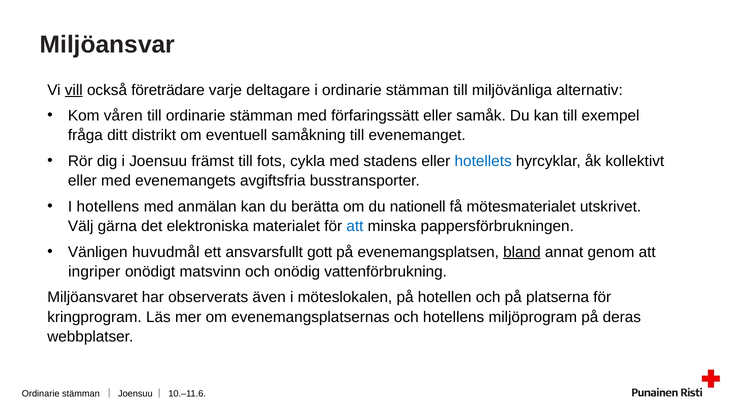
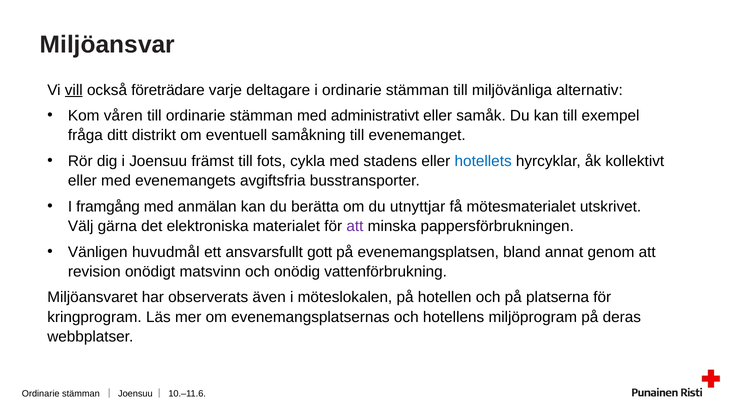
förfaringssätt: förfaringssätt -> administrativt (375, 116)
I hotellens: hotellens -> framgång (108, 207)
nationell: nationell -> utnyttjar (418, 207)
att colour: blue -> purple (355, 226)
bland underline: present -> none (522, 252)
ingriper: ingriper -> revision (94, 272)
